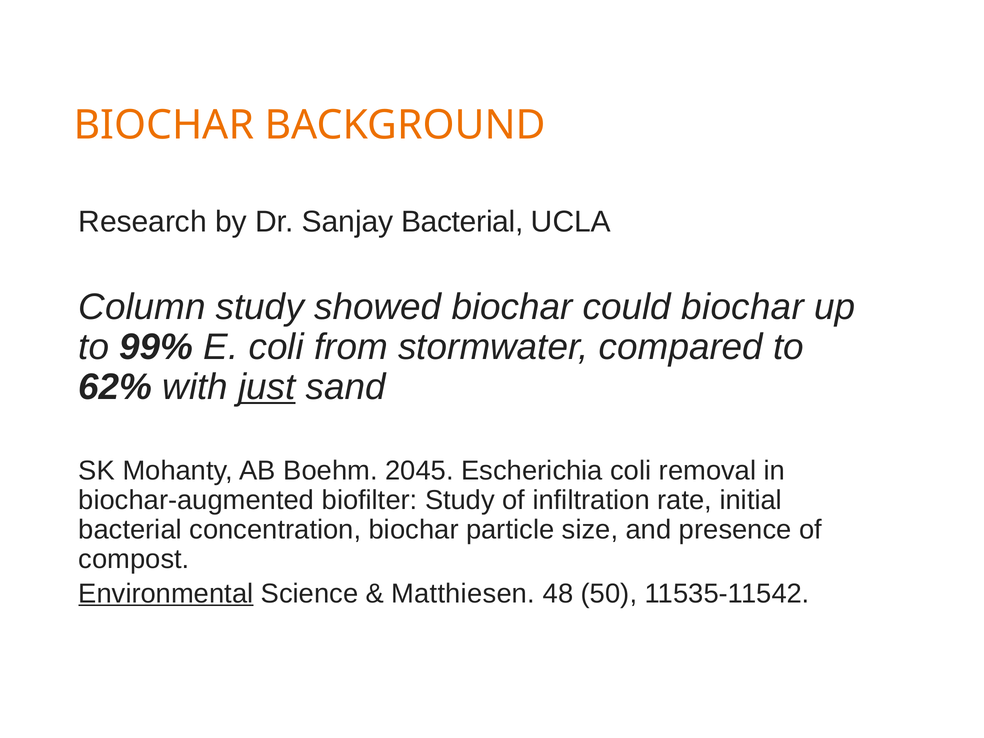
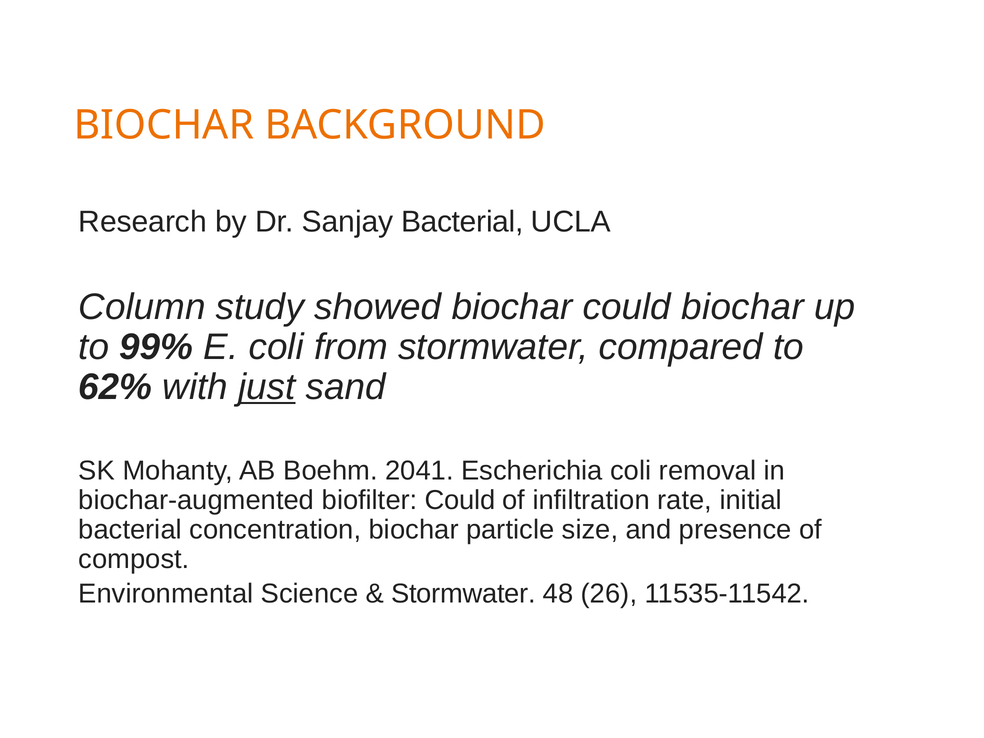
2045: 2045 -> 2041 (419, 471)
biofilter Study: Study -> Could (460, 500)
Environmental underline: present -> none (166, 594)
Matthiesen: Matthiesen -> Stormwater (463, 594)
50: 50 -> 26 (609, 594)
